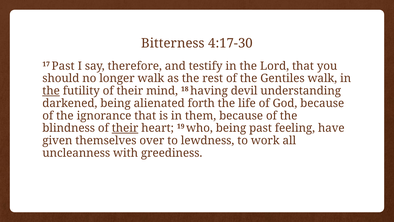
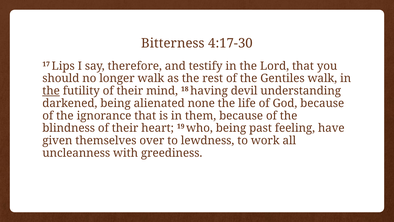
17 Past: Past -> Lips (63, 66)
forth: forth -> none (201, 103)
their underline: present -> none (125, 128)
